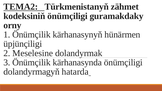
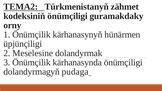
hatarda: hatarda -> pudaga (75, 72)
